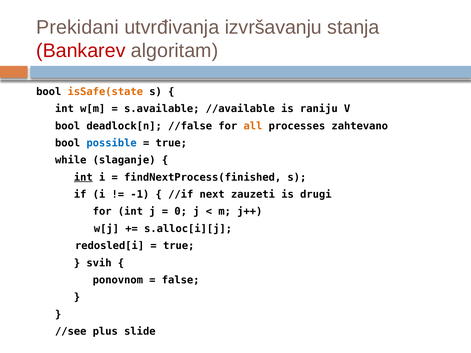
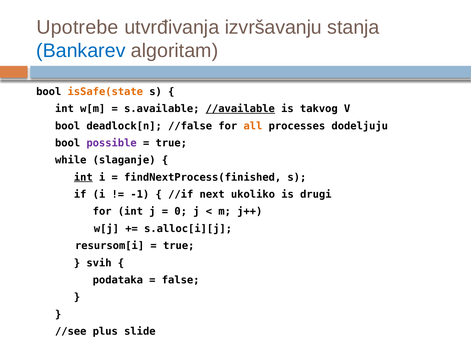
Prekidani: Prekidani -> Upotrebe (77, 27)
Bankarev colour: red -> blue (81, 51)
//available underline: none -> present (240, 109)
raniju: raniju -> takvog (319, 109)
zahtevano: zahtevano -> dodeljuju (360, 126)
possible colour: blue -> purple (112, 143)
zauzeti: zauzeti -> ukoliko (253, 195)
redosled[i: redosled[i -> resursom[i (110, 246)
ponovnom: ponovnom -> podataka (118, 280)
